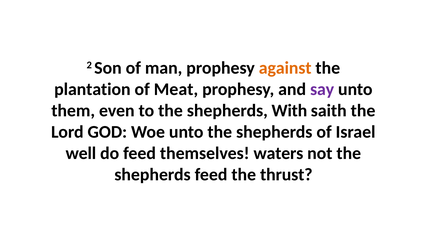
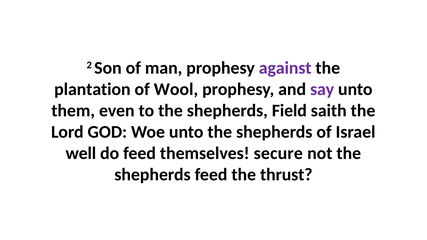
against colour: orange -> purple (285, 68)
Meat: Meat -> Wool (176, 89)
With: With -> Field (289, 111)
waters: waters -> secure (278, 153)
